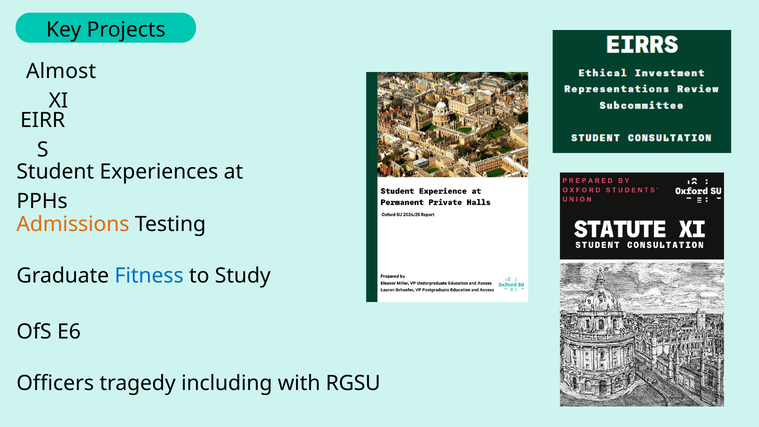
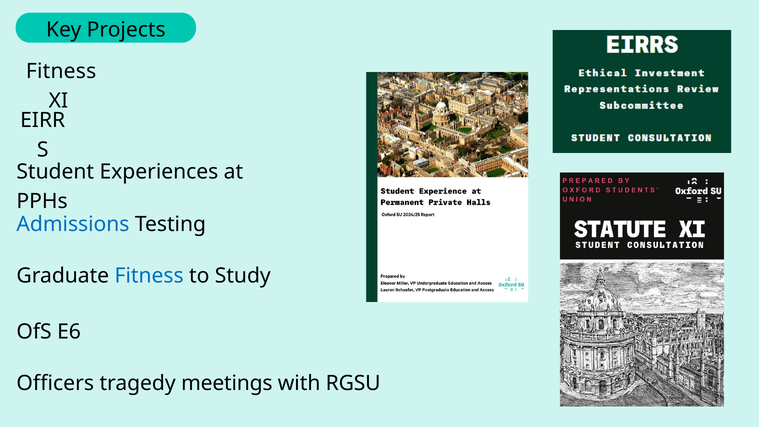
Almost: Almost -> Fitness (61, 71)
Admissions colour: orange -> blue (73, 224)
including: including -> meetings (227, 383)
